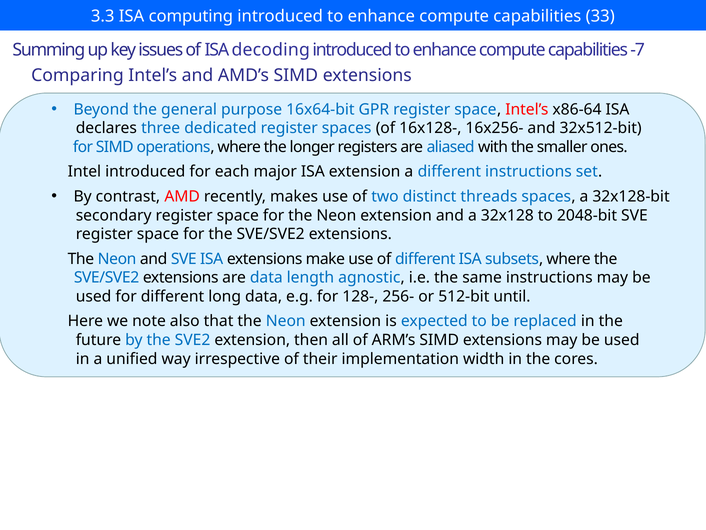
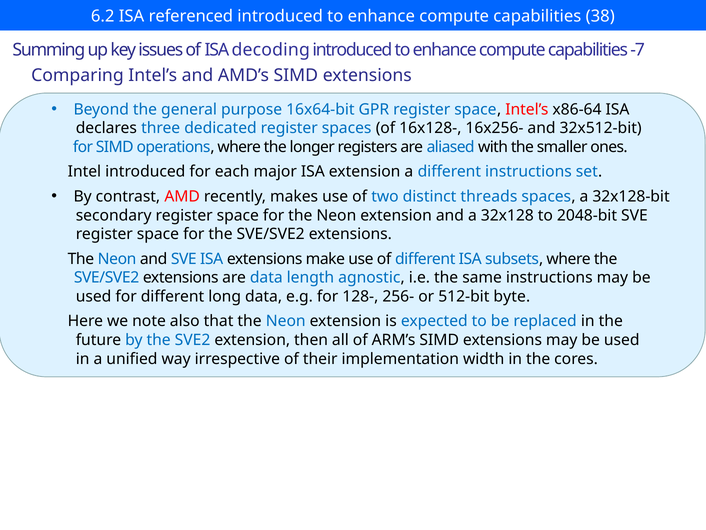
3.3: 3.3 -> 6.2 (103, 16)
computing: computing -> referenced (191, 16)
33: 33 -> 38 (600, 16)
until: until -> byte (512, 296)
